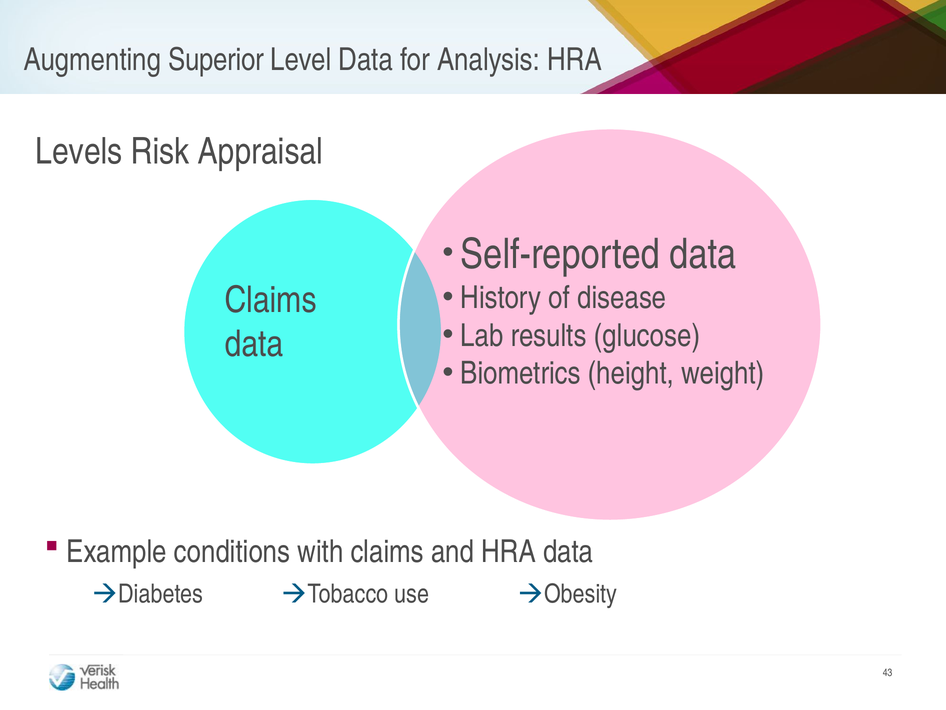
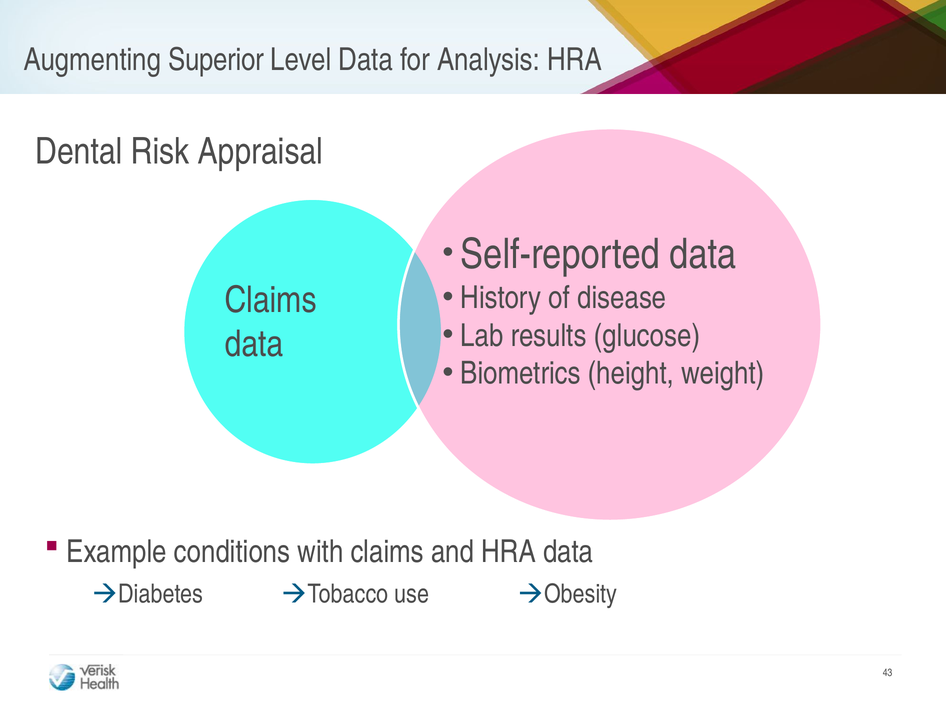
Levels: Levels -> Dental (79, 151)
